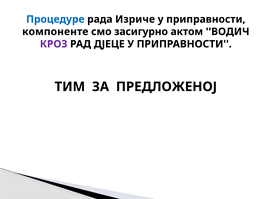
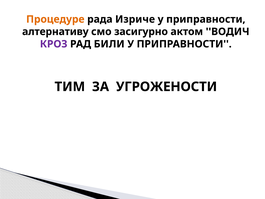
Процедуре colour: blue -> orange (55, 19)
компоненте: компоненте -> алтернативу (55, 32)
ДЈЕЦЕ: ДЈЕЦЕ -> БИЛИ (109, 44)
ПРЕДЛОЖЕНОЈ: ПРЕДЛОЖЕНОЈ -> УГРОЖЕНОСТИ (167, 87)
